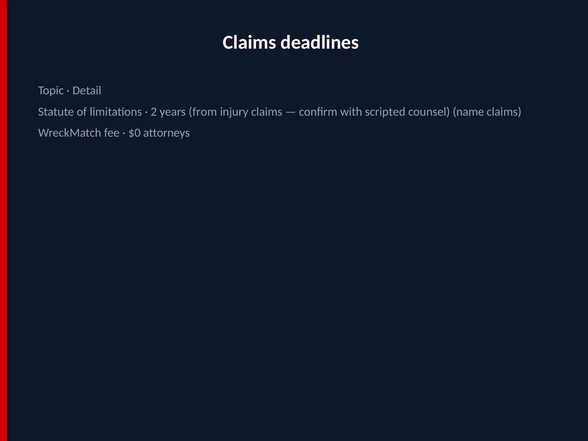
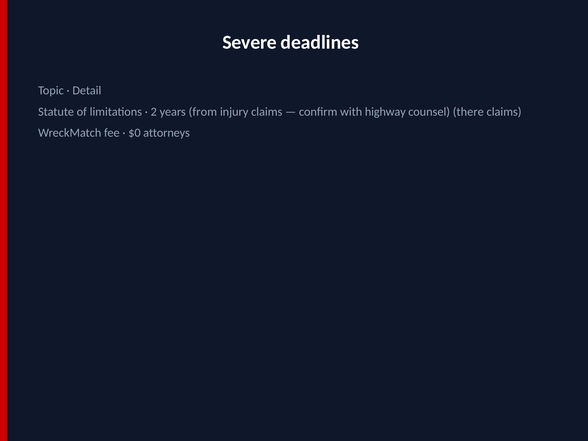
Claims: Claims -> Severe (250, 42)
scripted: scripted -> highway (385, 112)
name: name -> there (468, 112)
